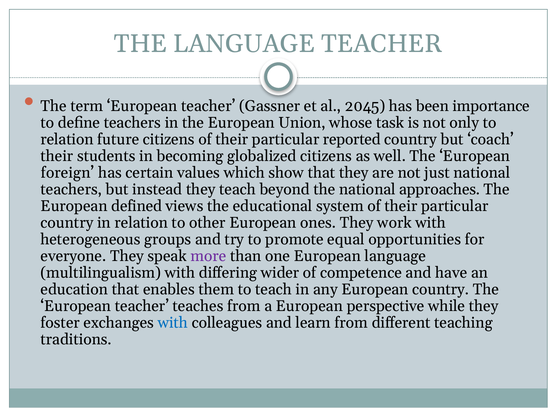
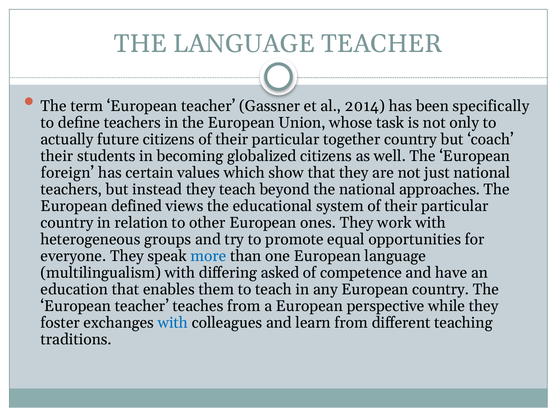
2045: 2045 -> 2014 (365, 106)
importance: importance -> specifically (491, 106)
relation: relation -> actually (67, 140)
reported: reported -> together (352, 140)
more colour: purple -> blue (208, 257)
wider: wider -> asked (280, 273)
